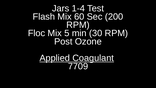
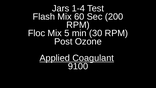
7709: 7709 -> 9100 (78, 66)
